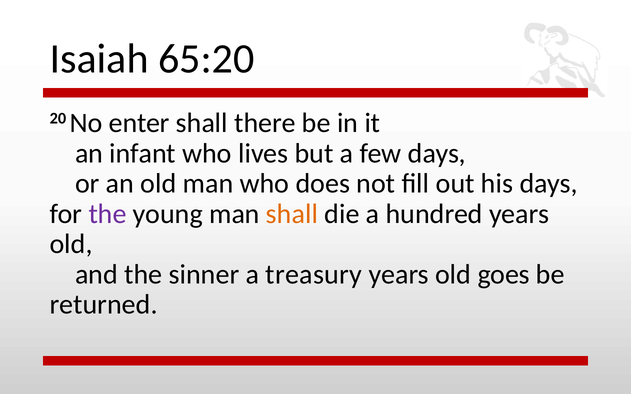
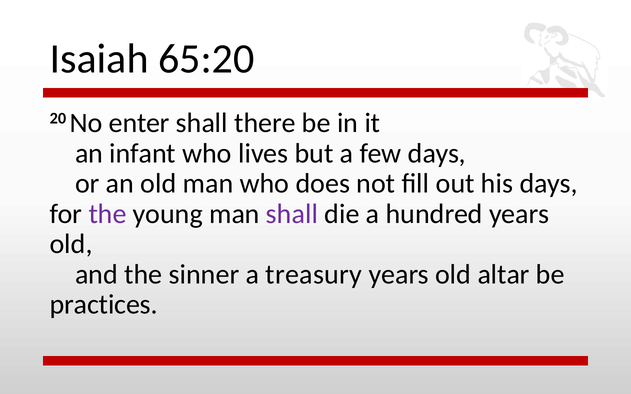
shall colour: orange -> purple (292, 214)
goes: goes -> altar (504, 275)
returned: returned -> practices (104, 305)
